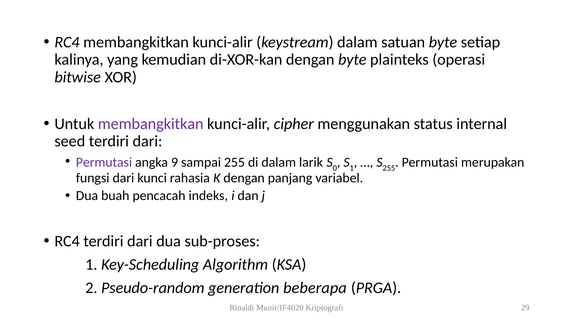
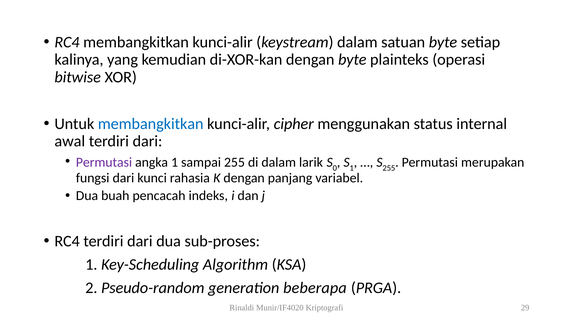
membangkitkan colour: purple -> blue (151, 124)
seed: seed -> awal (70, 141)
angka 9: 9 -> 1 (175, 162)
